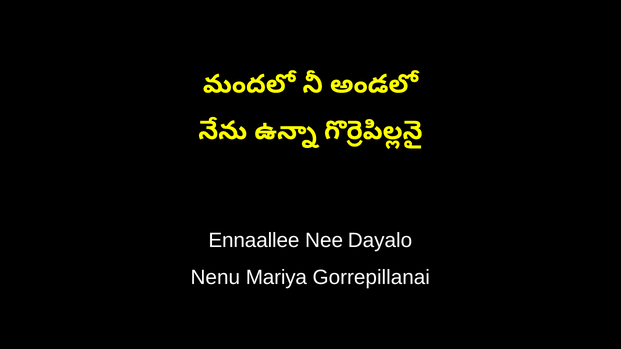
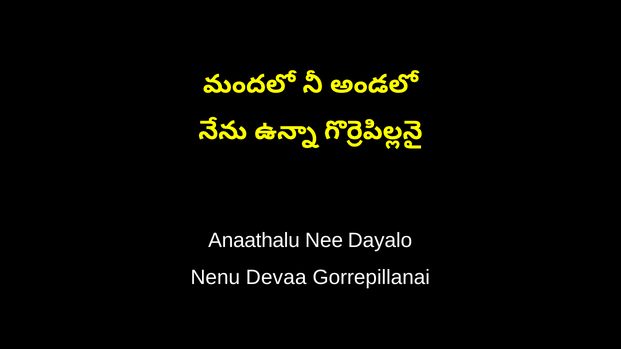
Ennaallee: Ennaallee -> Anaathalu (254, 241)
Mariya: Mariya -> Devaa (276, 278)
